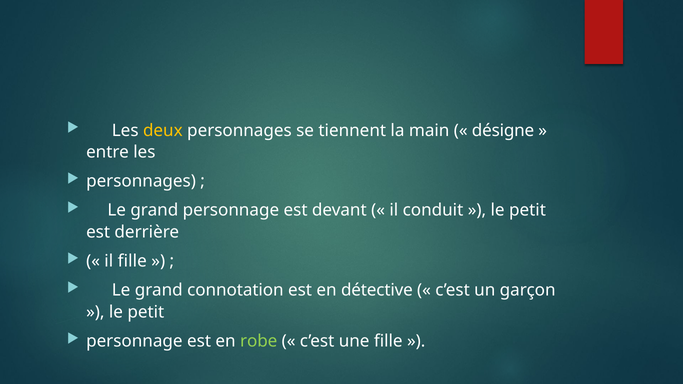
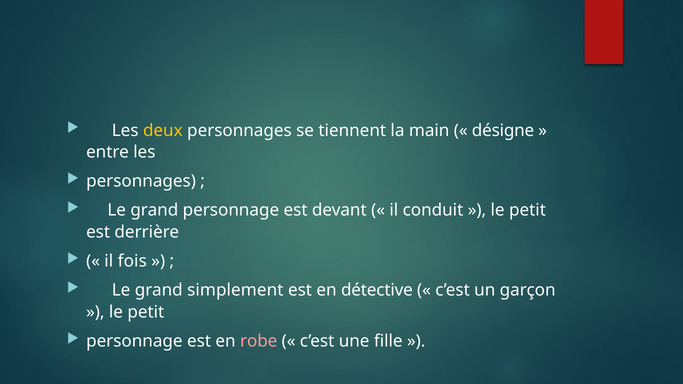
il fille: fille -> fois (132, 261)
connotation: connotation -> simplement (235, 290)
robe colour: light green -> pink (259, 341)
